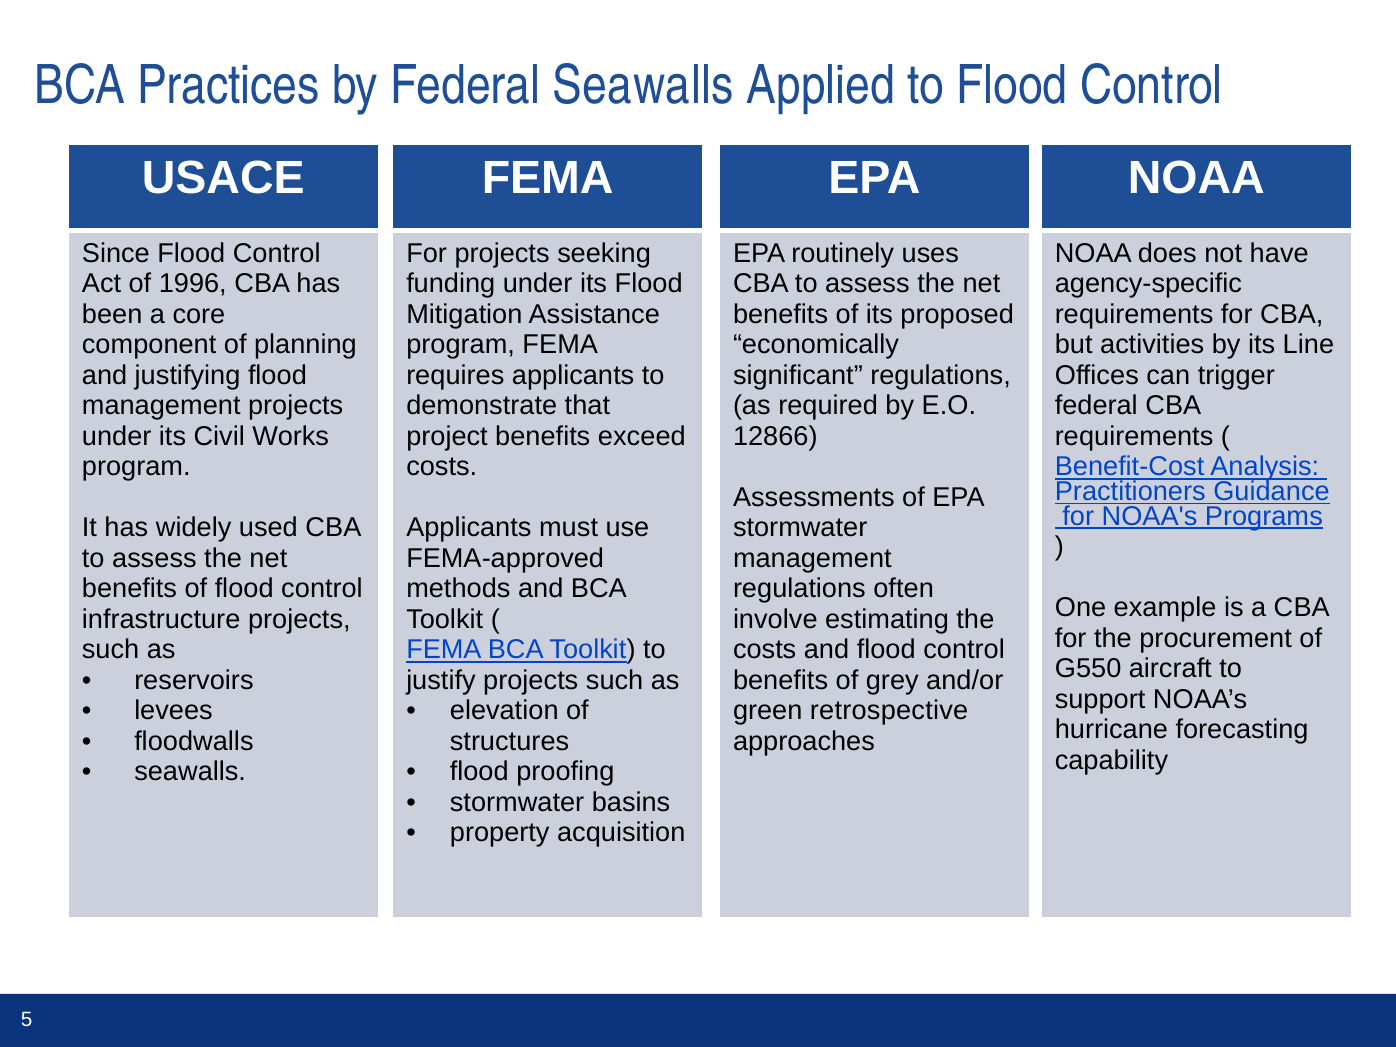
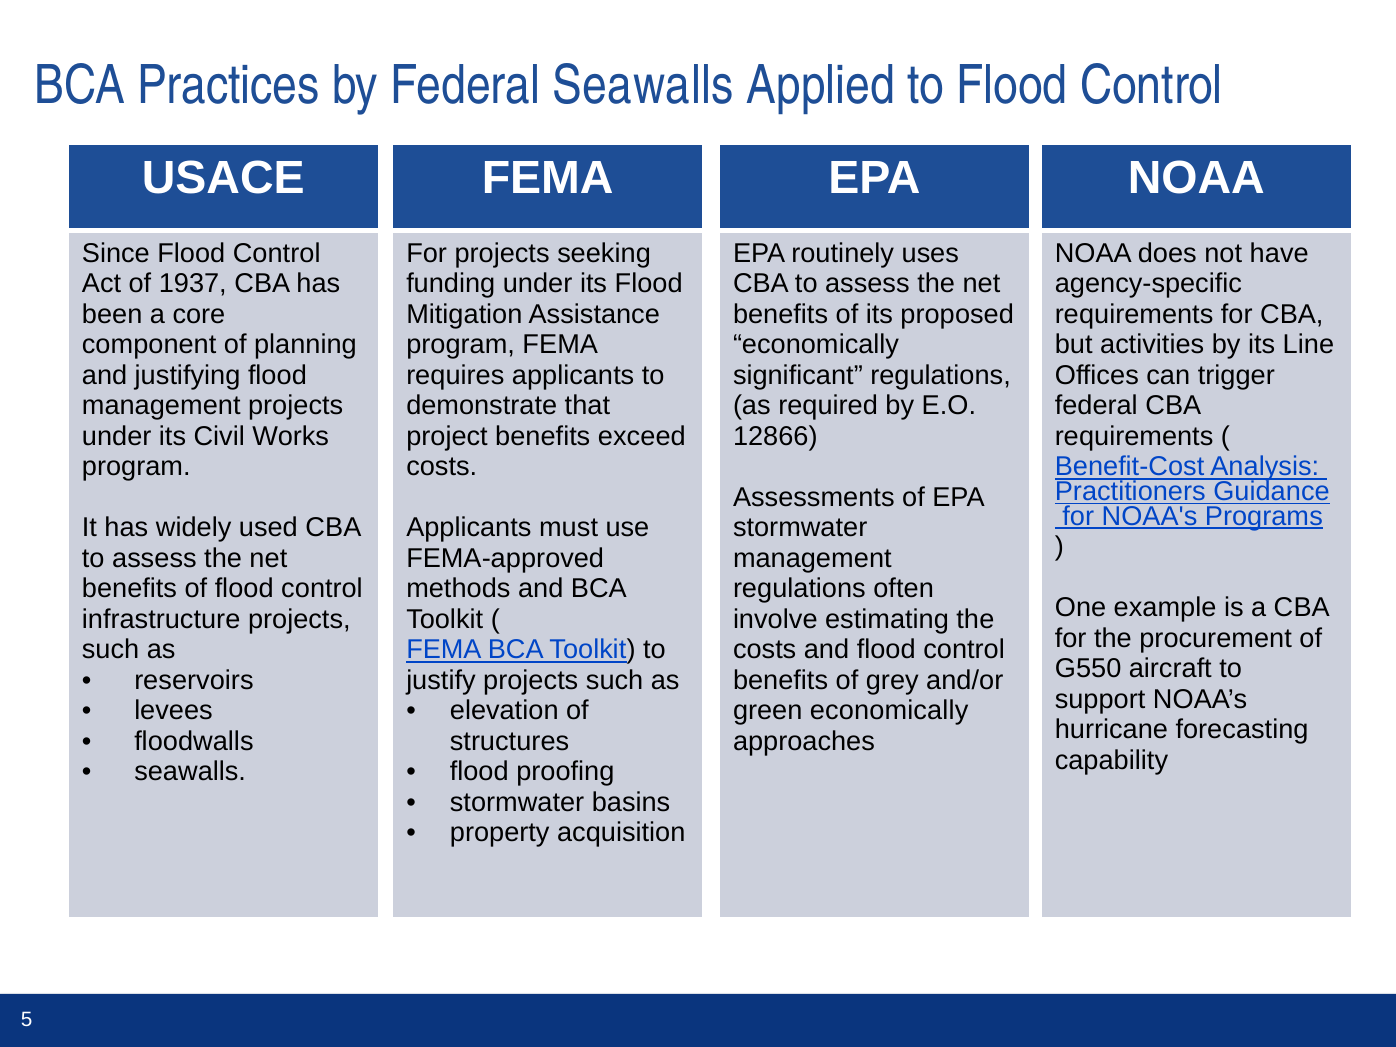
1996: 1996 -> 1937 (193, 284)
green retrospective: retrospective -> economically (889, 711)
